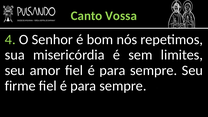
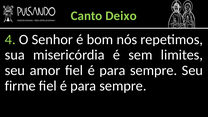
Vossa: Vossa -> Deixo (121, 16)
